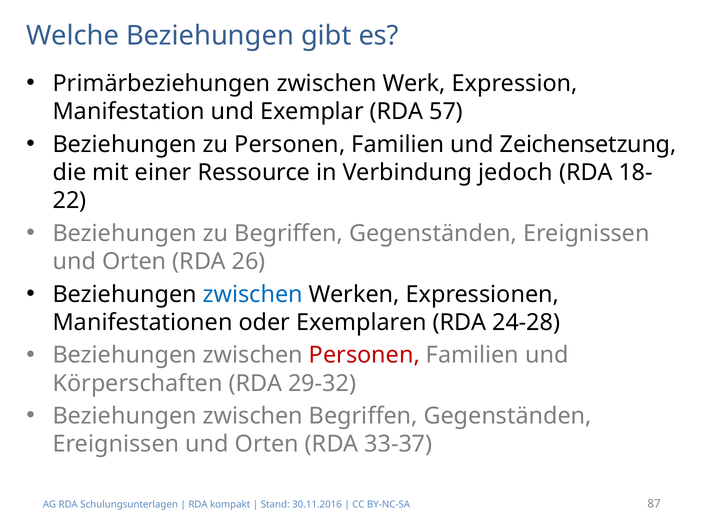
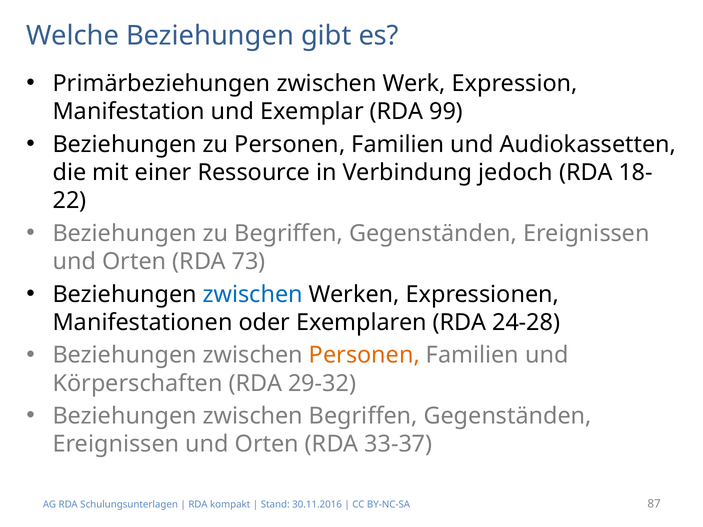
57: 57 -> 99 (446, 112)
Zeichensetzung: Zeichensetzung -> Audiokassetten (588, 144)
26: 26 -> 73 (249, 262)
Personen colour: red -> orange (364, 355)
